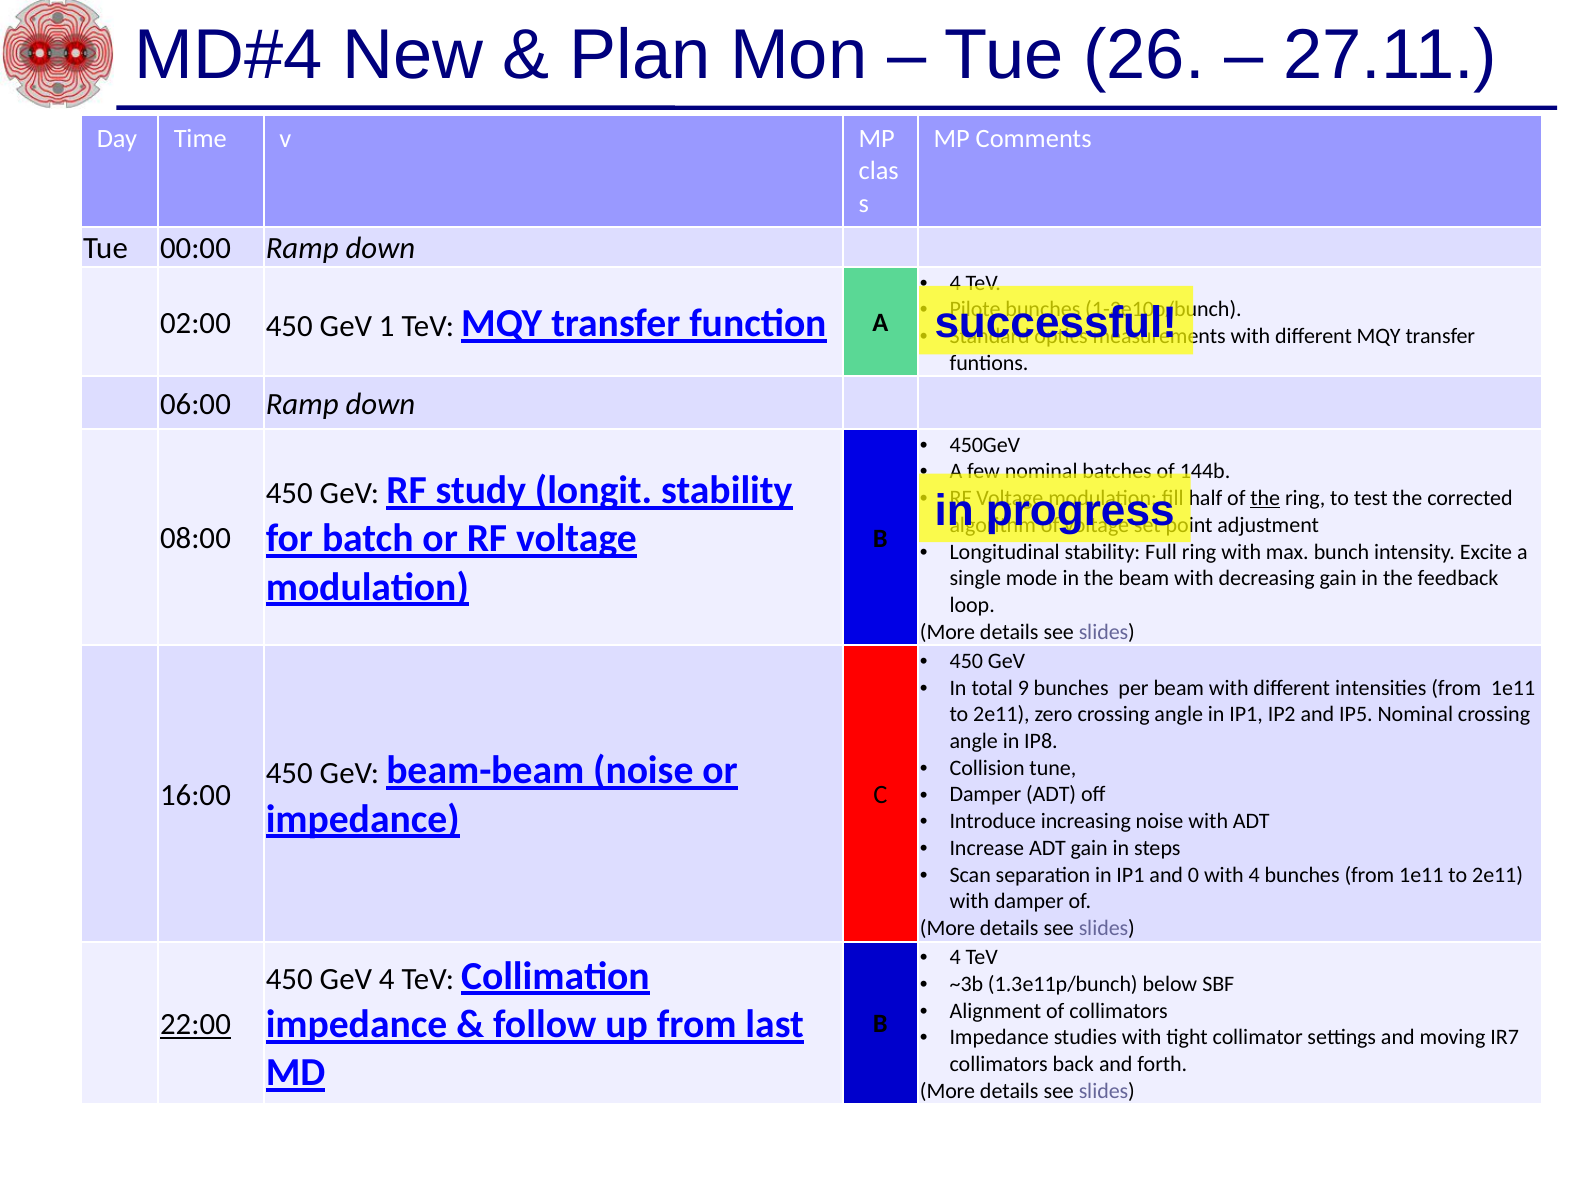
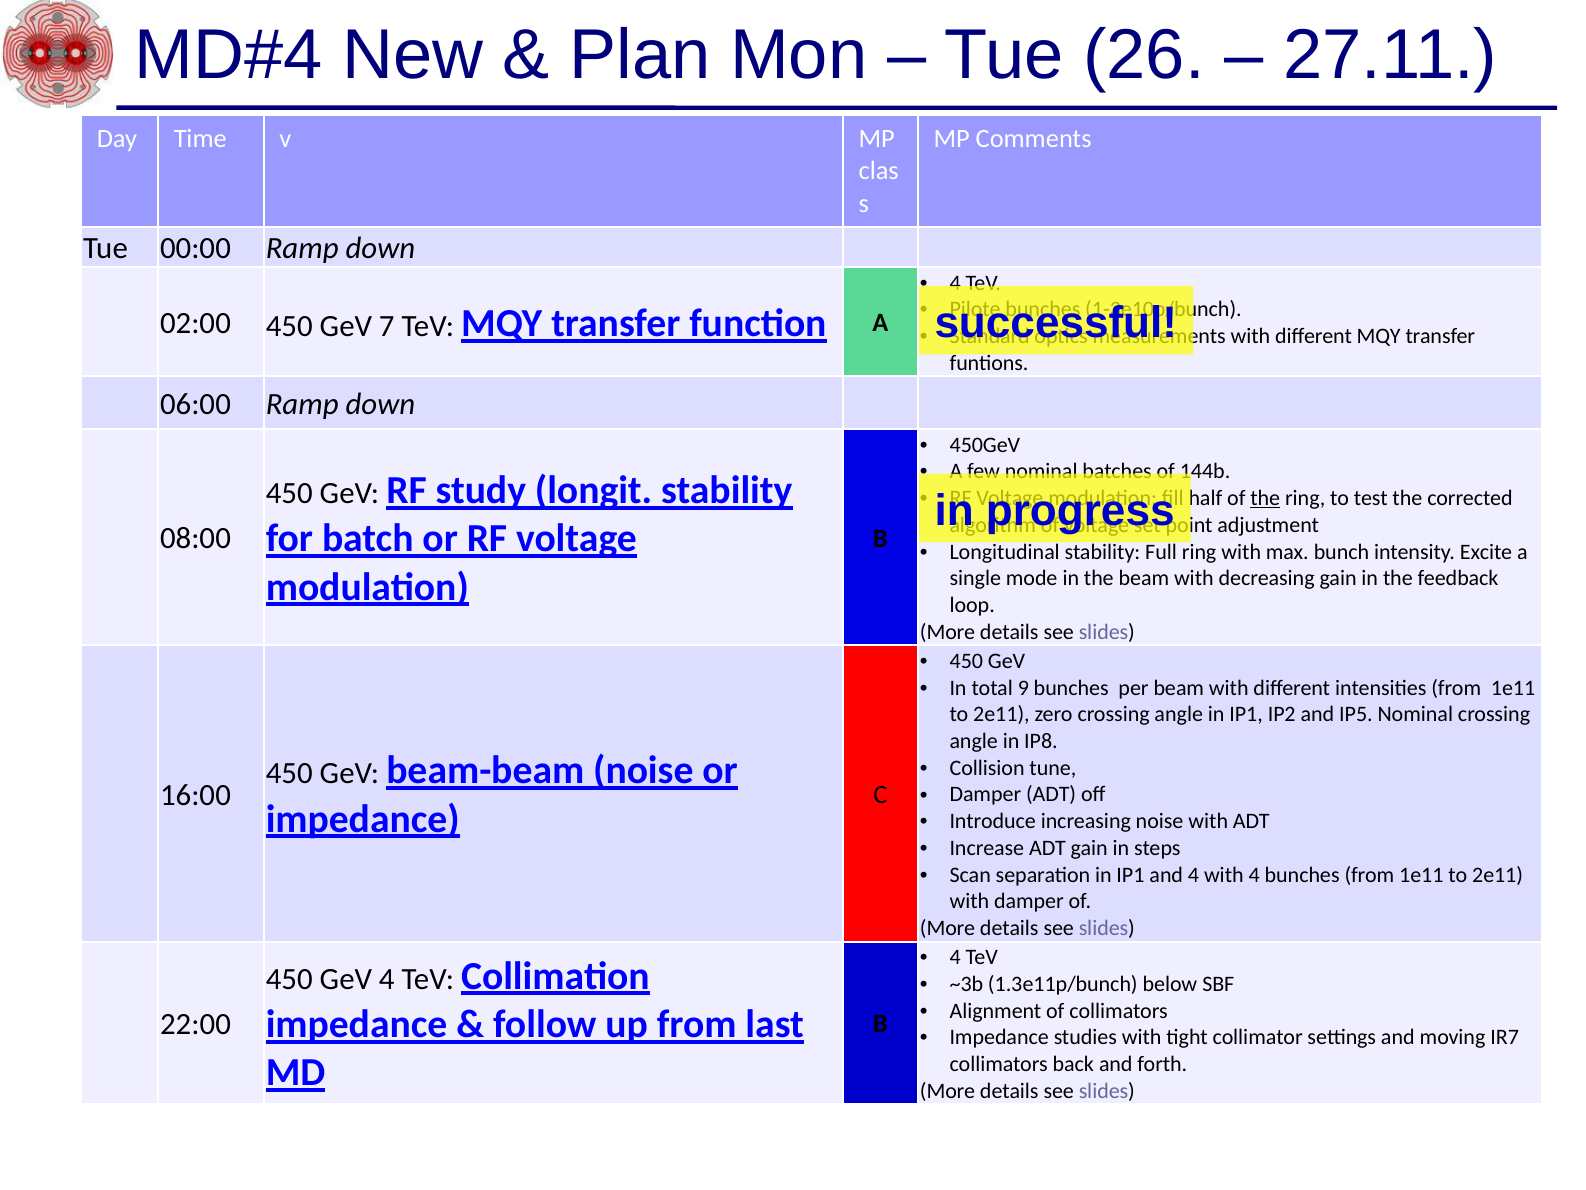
1: 1 -> 7 (387, 326)
and 0: 0 -> 4 (1194, 875)
22:00 underline: present -> none (195, 1024)
